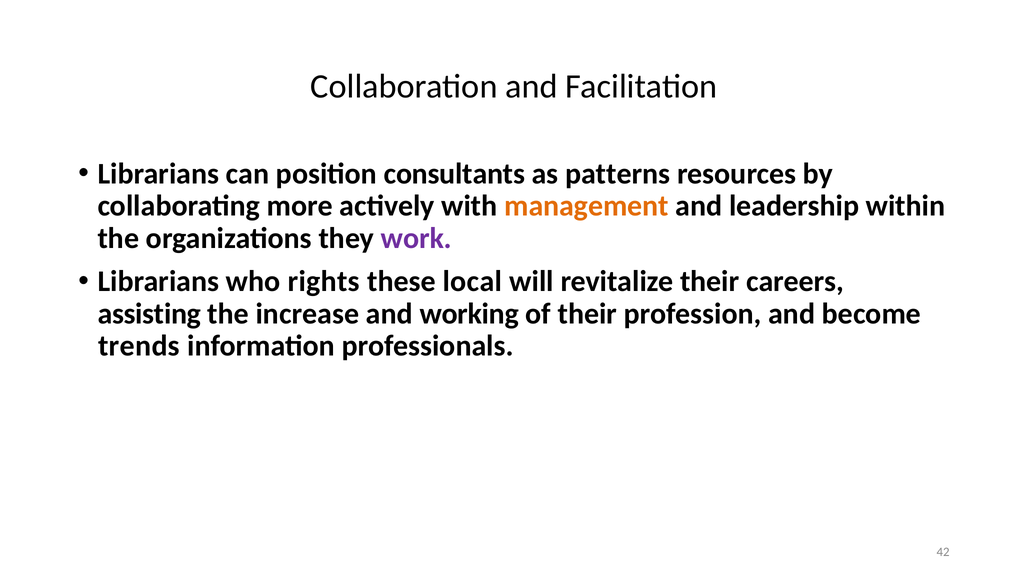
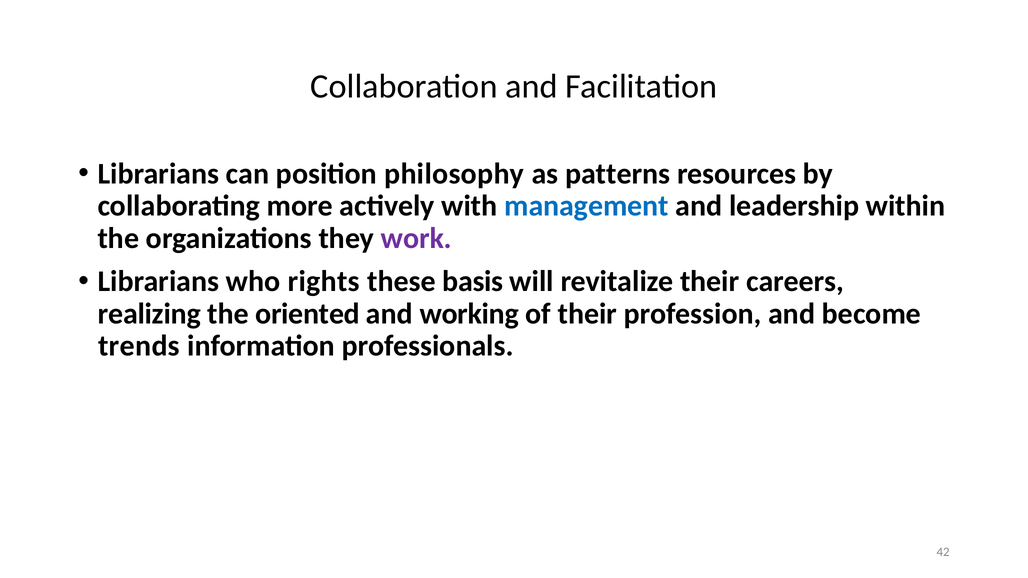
consultants: consultants -> philosophy (454, 174)
management colour: orange -> blue (586, 206)
local: local -> basis (473, 281)
assisting: assisting -> realizing (149, 314)
increase: increase -> oriented (308, 314)
